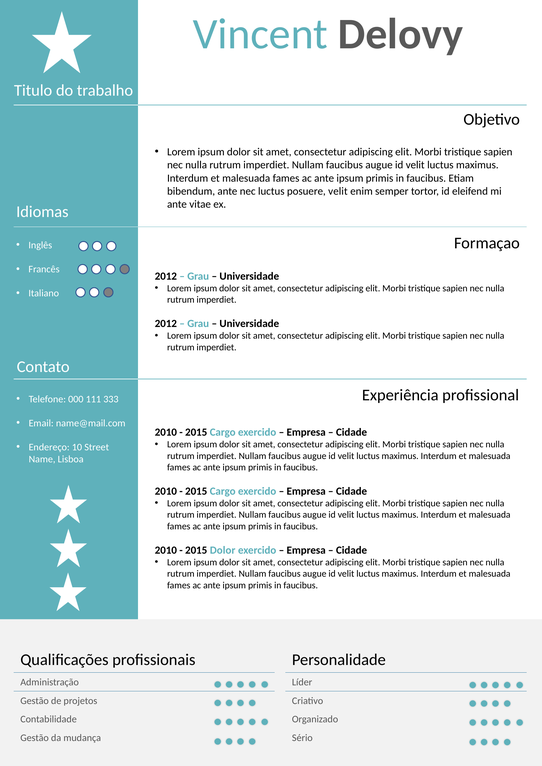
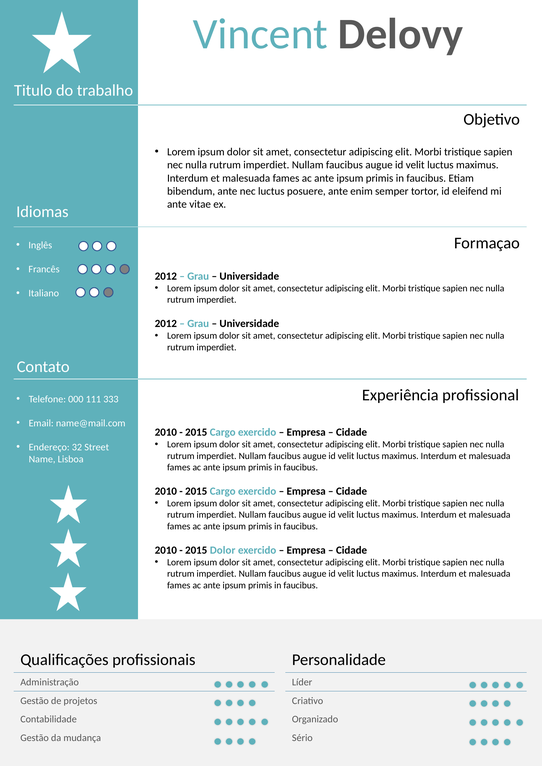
posuere velit: velit -> ante (338, 191)
10: 10 -> 32 (77, 448)
